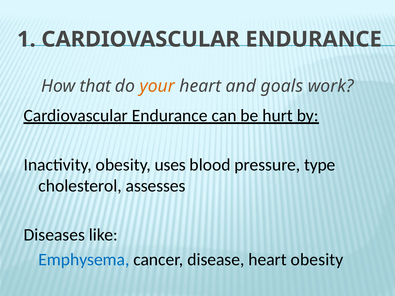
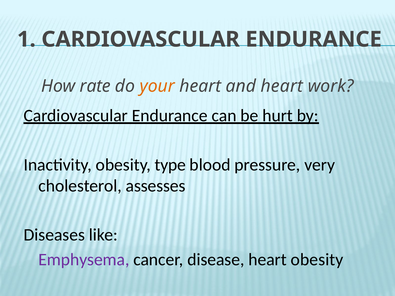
that: that -> rate (95, 86)
and goals: goals -> heart (282, 86)
uses: uses -> type (170, 165)
type: type -> very (320, 165)
Emphysema colour: blue -> purple (84, 260)
